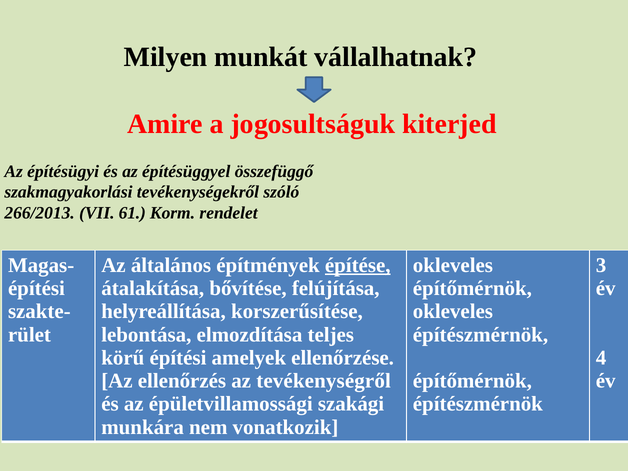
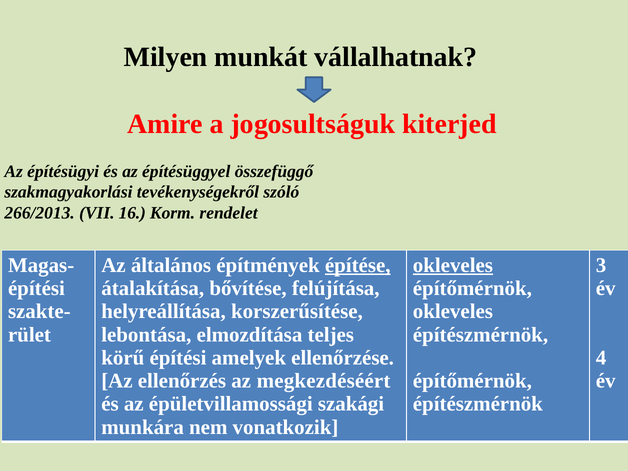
61: 61 -> 16 (132, 213)
okleveles underline: none -> present (453, 265)
tevékenységről: tevékenységről -> megkezdéséért (324, 381)
